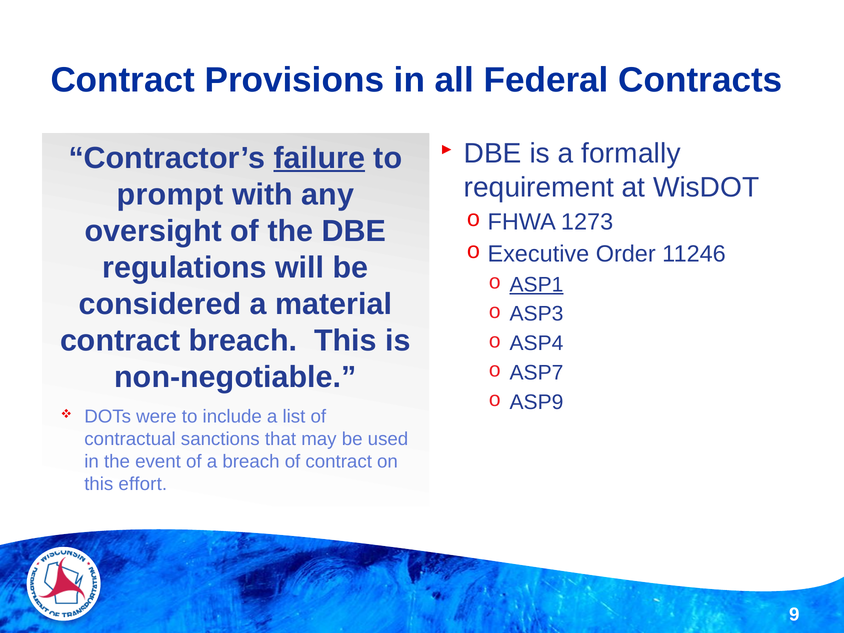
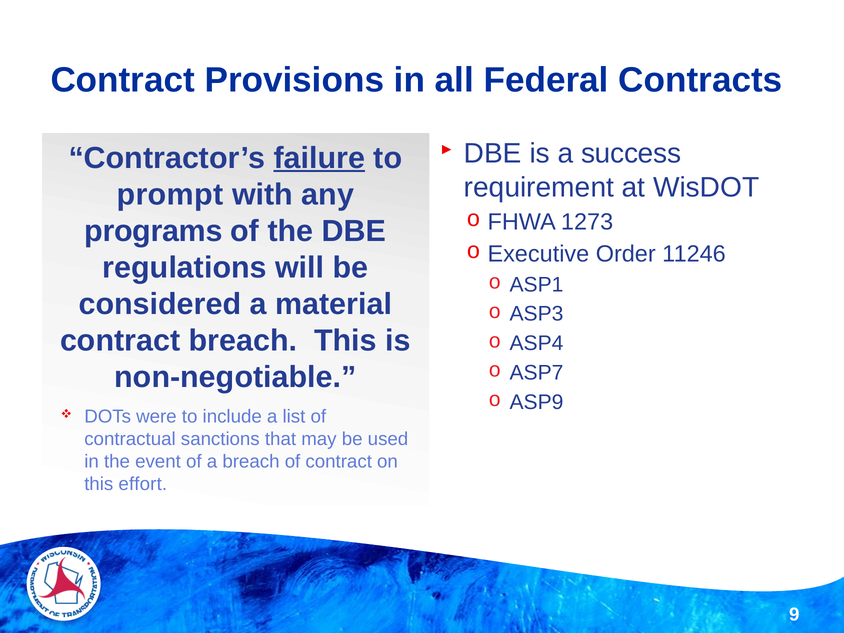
formally: formally -> success (631, 154)
oversight: oversight -> programs (153, 231)
ASP1 underline: present -> none (537, 285)
